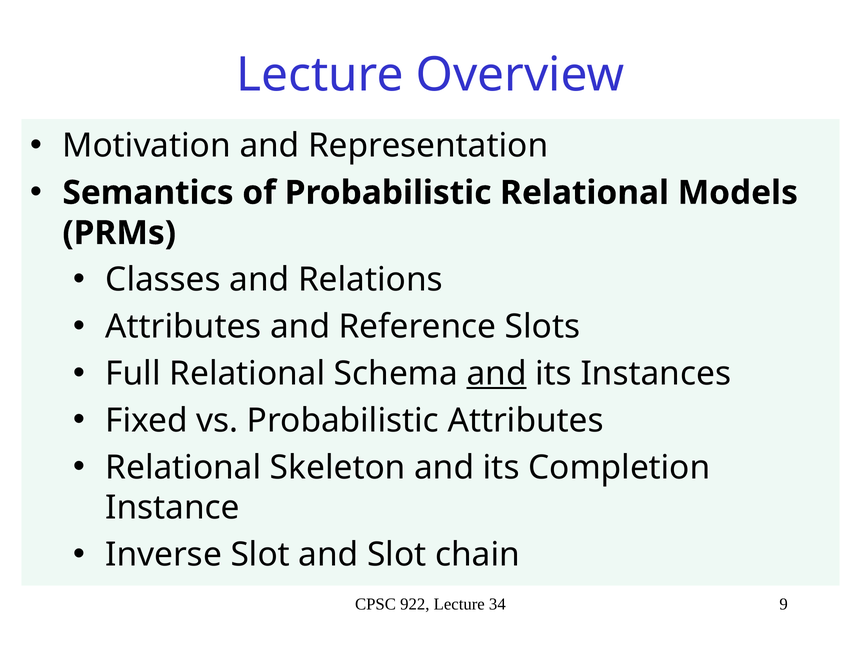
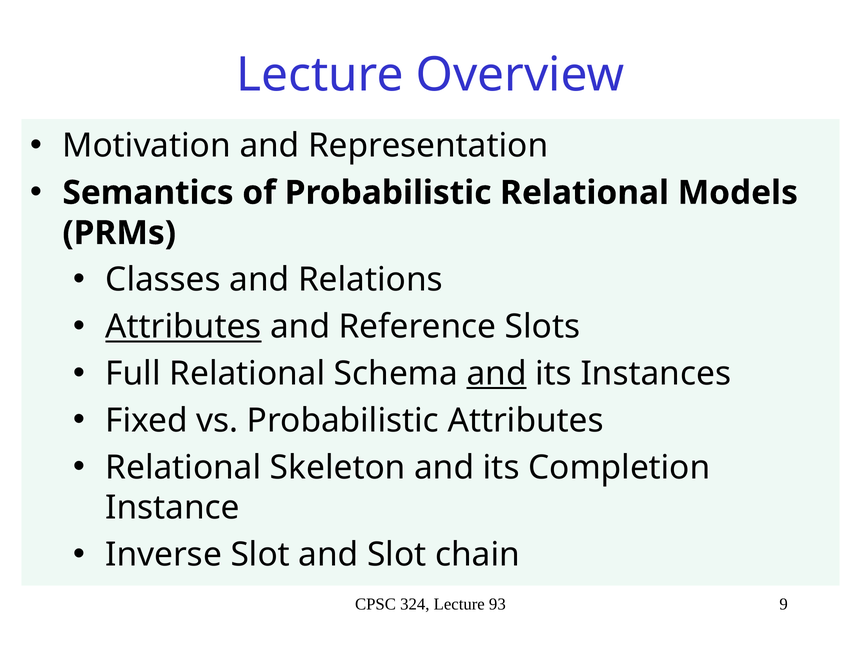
Attributes underline: none -> present (183, 327)
922: 922 -> 324 (415, 604)
34: 34 -> 93 (497, 604)
